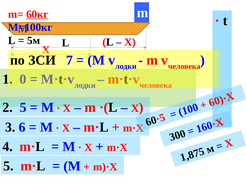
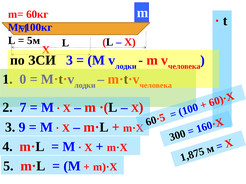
60кг underline: present -> none (37, 14)
ЗСИ 7: 7 -> 3 (70, 60)
2 5: 5 -> 7 (23, 108)
3 6: 6 -> 9 (22, 127)
